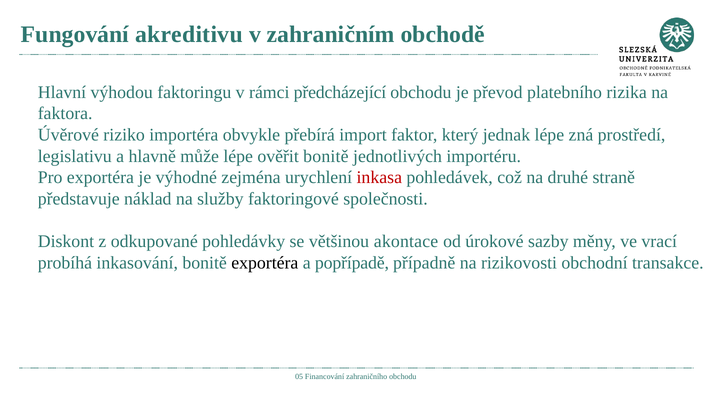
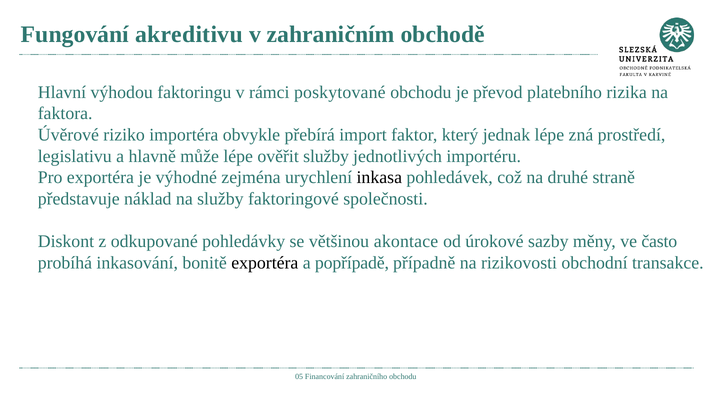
předcházející: předcházející -> poskytované (340, 92)
ověřit bonitě: bonitě -> služby (326, 156)
inkasa colour: red -> black (379, 178)
vrací: vrací -> často (659, 242)
